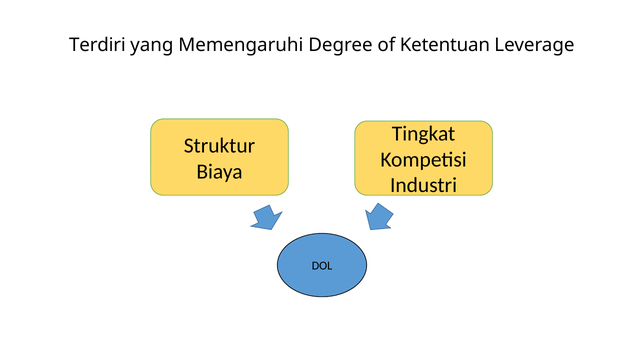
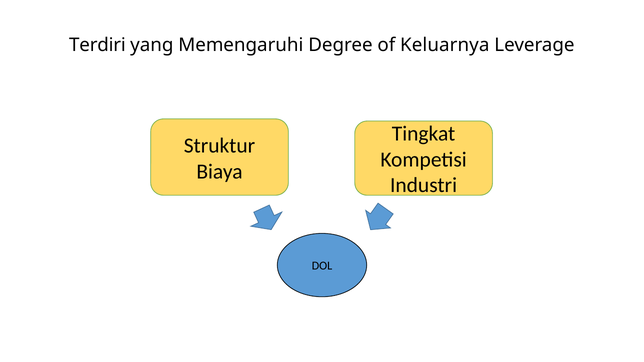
Ketentuan: Ketentuan -> Keluarnya (445, 45)
